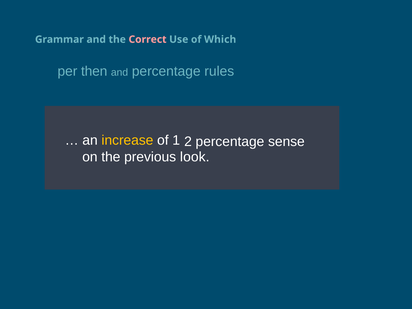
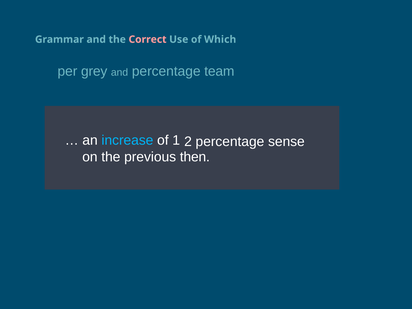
then: then -> grey (94, 71)
rules: rules -> team (219, 71)
increase colour: yellow -> light blue (127, 140)
look: look -> then (195, 157)
